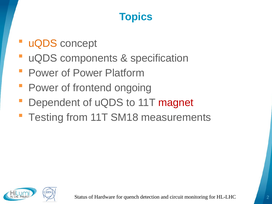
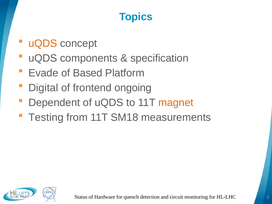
Power: Power -> Evade (43, 73)
of Power: Power -> Based (88, 73)
Power: Power -> Digital (43, 88)
magnet colour: red -> orange (176, 103)
